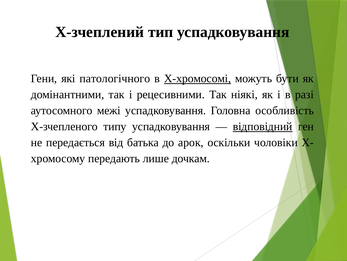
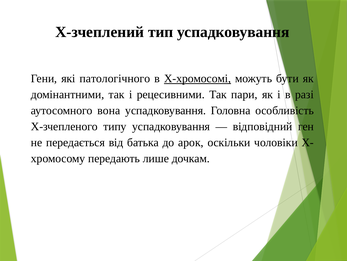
ніякі: ніякі -> пари (244, 94)
межі: межі -> вона (109, 110)
відповідний underline: present -> none (263, 126)
